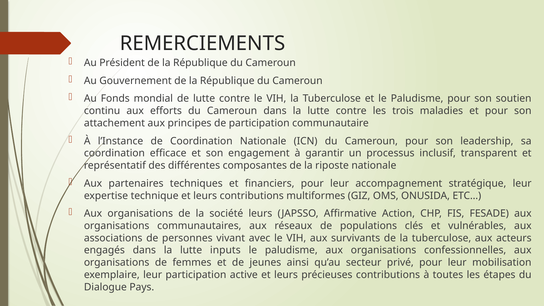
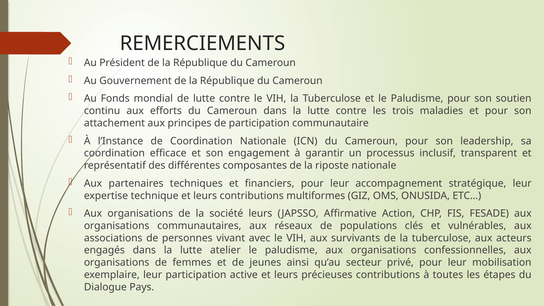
inputs: inputs -> atelier (225, 250)
